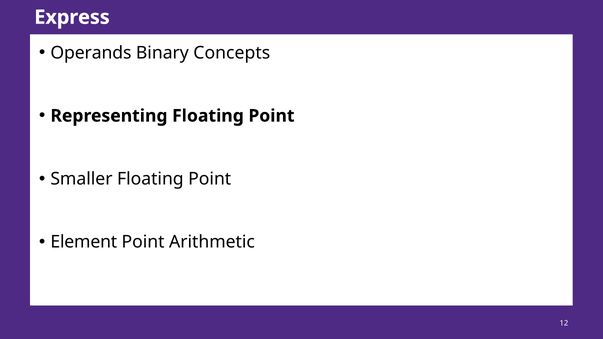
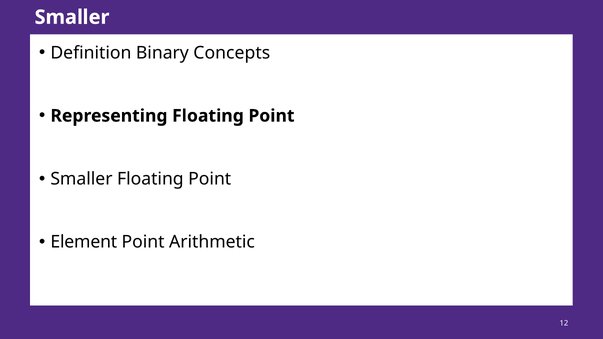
Express: Express -> Smaller (72, 17)
Operands: Operands -> Definition (91, 53)
